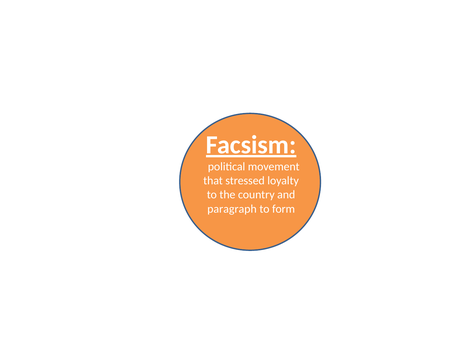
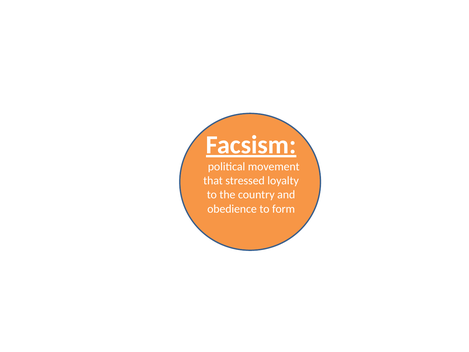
paragraph: paragraph -> obedience (232, 209)
